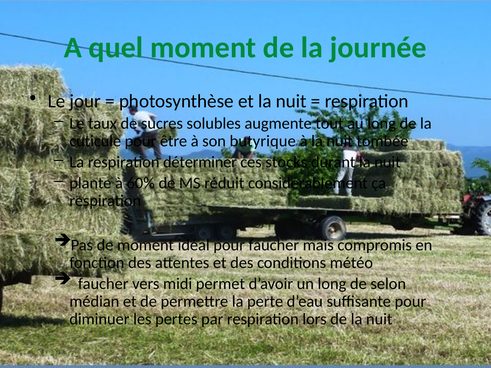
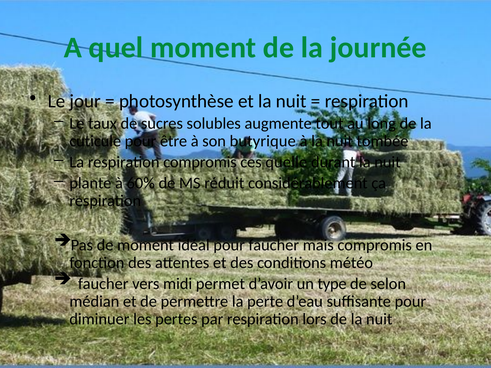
respiration déterminer: déterminer -> compromis (200, 162)
stocks: stocks -> quelle (286, 162)
un long: long -> type (332, 284)
